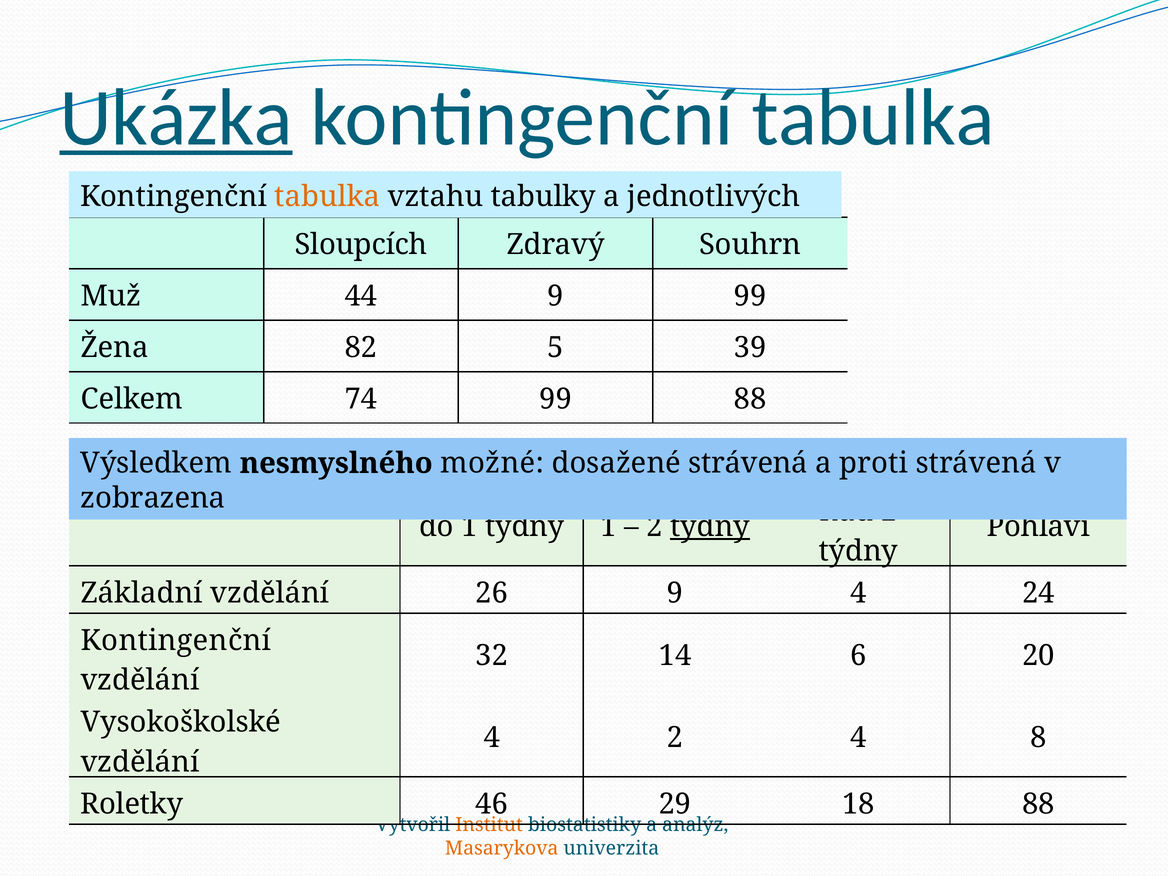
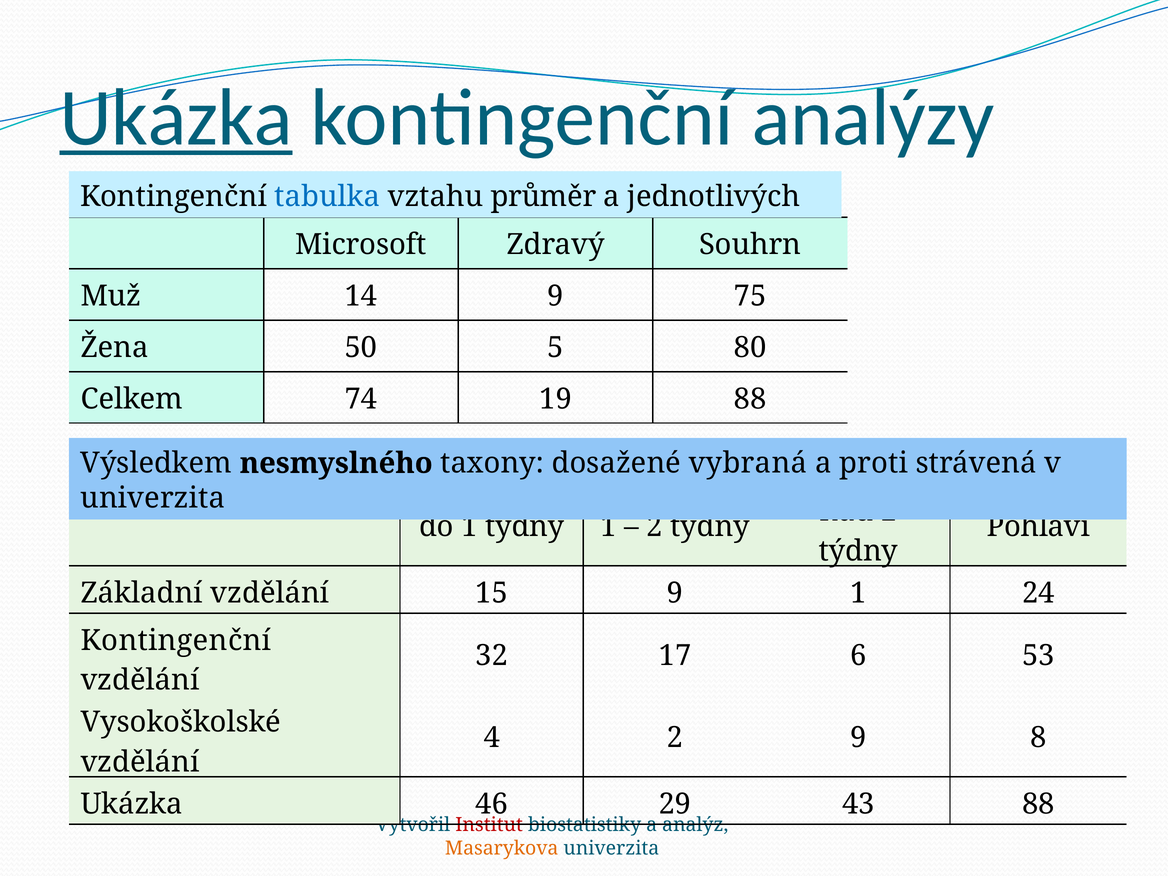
tabulka: tabulka -> analýzy (873, 118)
tabulka colour: orange -> blue (327, 197)
tabulky: tabulky -> průměr (543, 197)
Sloupcích: Sloupcích -> Microsoft (361, 245)
44: 44 -> 14 (361, 296)
9 99: 99 -> 75 (750, 296)
82: 82 -> 50 (361, 347)
39: 39 -> 80 (750, 347)
74 99: 99 -> 19 (556, 399)
možné: možné -> taxony (492, 463)
dosažené strávená: strávená -> vybraná (748, 463)
zobrazena: zobrazena -> univerzita (153, 498)
týdny underline: present -> none (710, 526)
26: 26 -> 15 (492, 593)
9 4: 4 -> 1 (858, 593)
14: 14 -> 17 (675, 656)
20: 20 -> 53 (1038, 656)
2 4: 4 -> 9 (858, 737)
Roletky: Roletky -> Ukázka (132, 804)
18: 18 -> 43 (858, 804)
Institut colour: orange -> red (489, 825)
